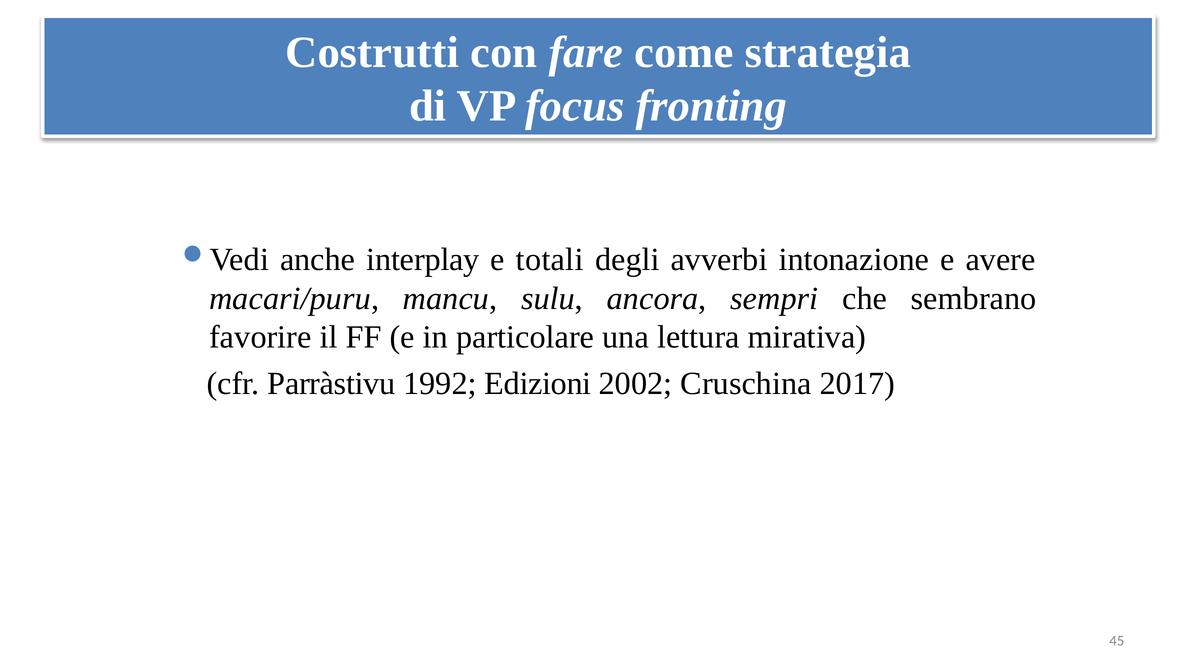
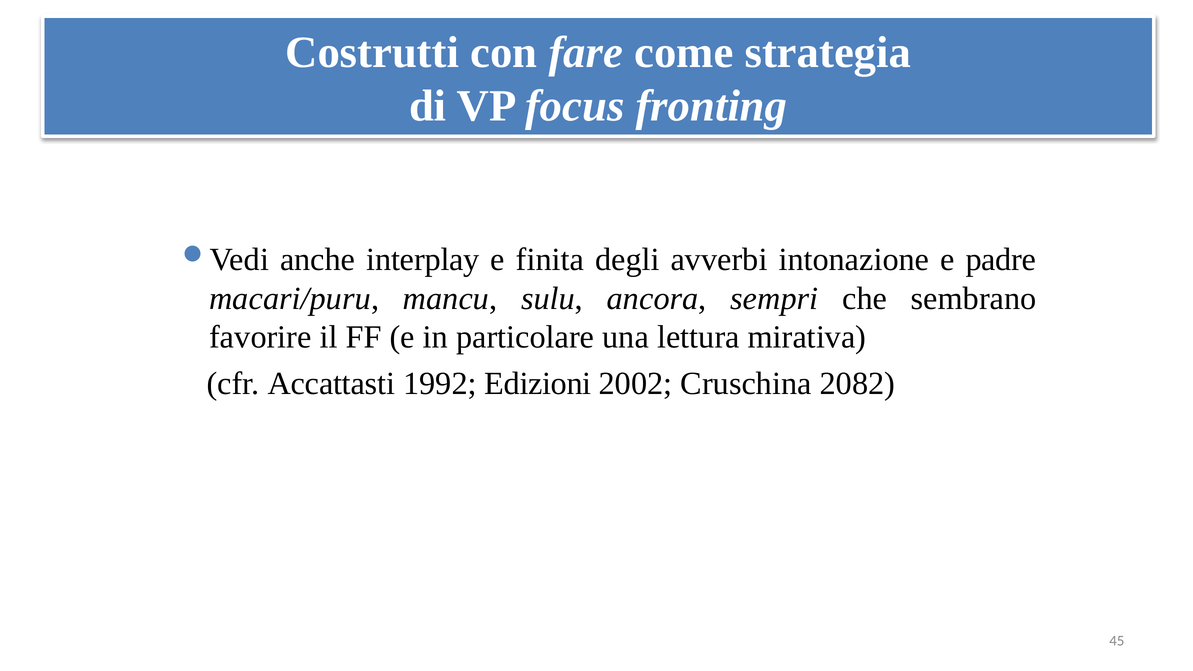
totali: totali -> finita (550, 260)
avere: avere -> padre (1001, 260)
Parràstivu: Parràstivu -> Accattasti (331, 383)
2017: 2017 -> 2082 (857, 383)
